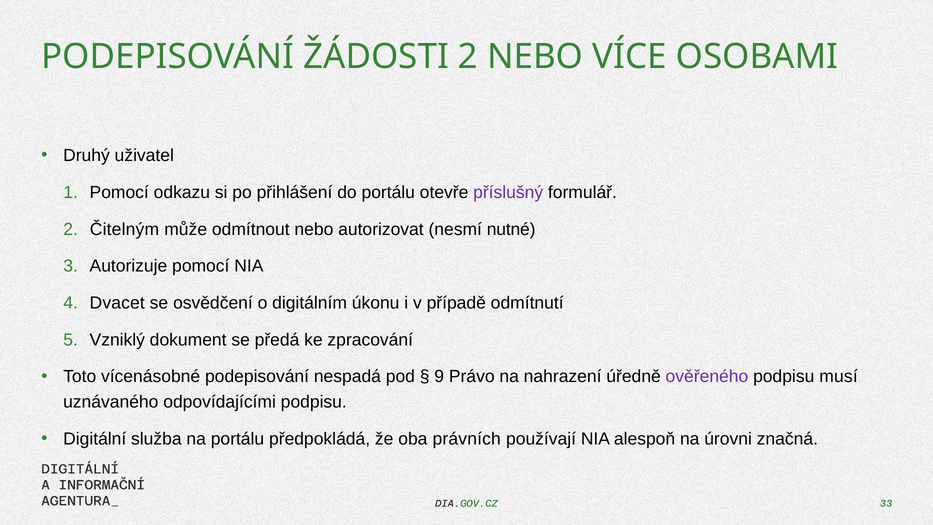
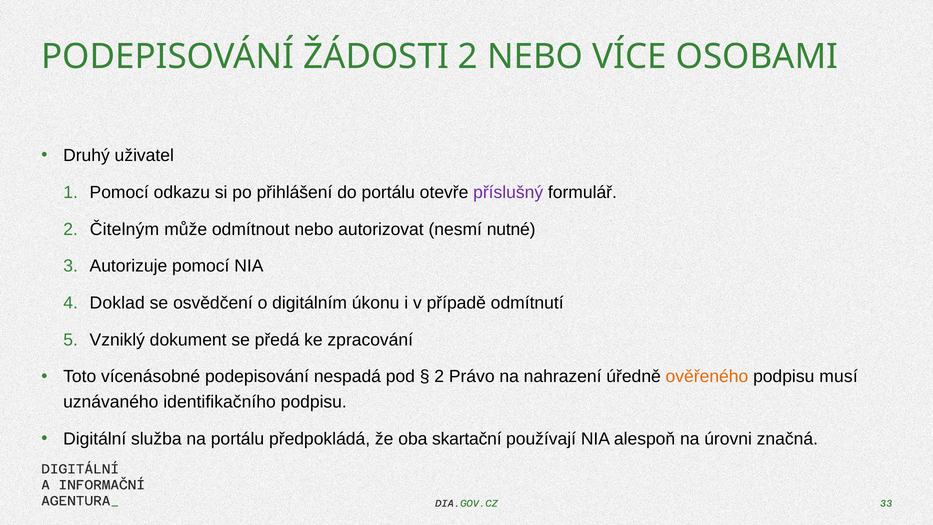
Dvacet: Dvacet -> Doklad (117, 303)
9: 9 -> 2 (439, 377)
ověřeného colour: purple -> orange (707, 377)
odpovídajícími: odpovídajícími -> identifikačního (220, 402)
právních: právních -> skartační (467, 439)
